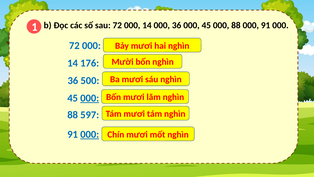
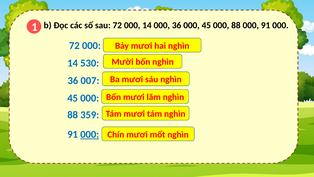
176: 176 -> 530 (90, 63)
500: 500 -> 007 (90, 81)
000 underline: present -> none (90, 98)
597: 597 -> 359 (90, 115)
